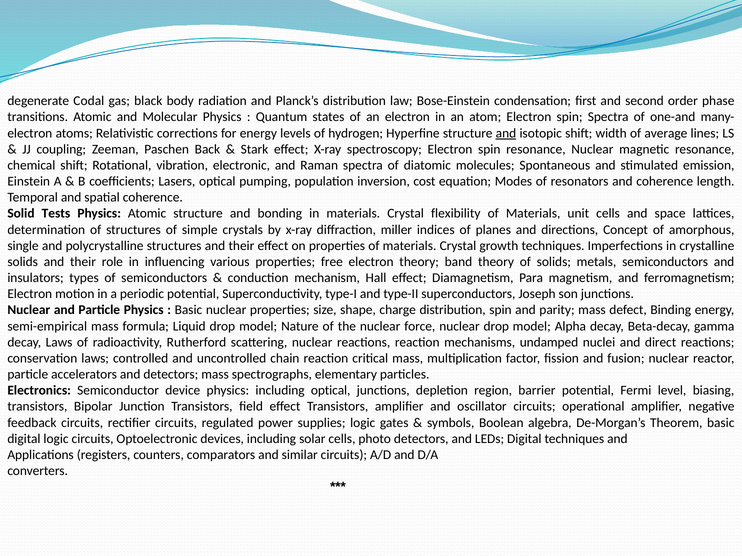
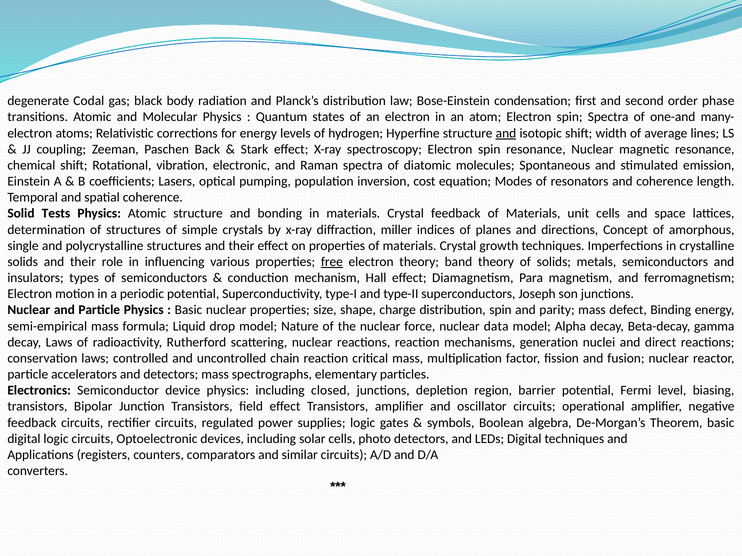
Crystal flexibility: flexibility -> feedback (456, 214)
free underline: none -> present (332, 262)
nuclear drop: drop -> data (496, 326)
undamped: undamped -> generation (549, 343)
including optical: optical -> closed (331, 391)
